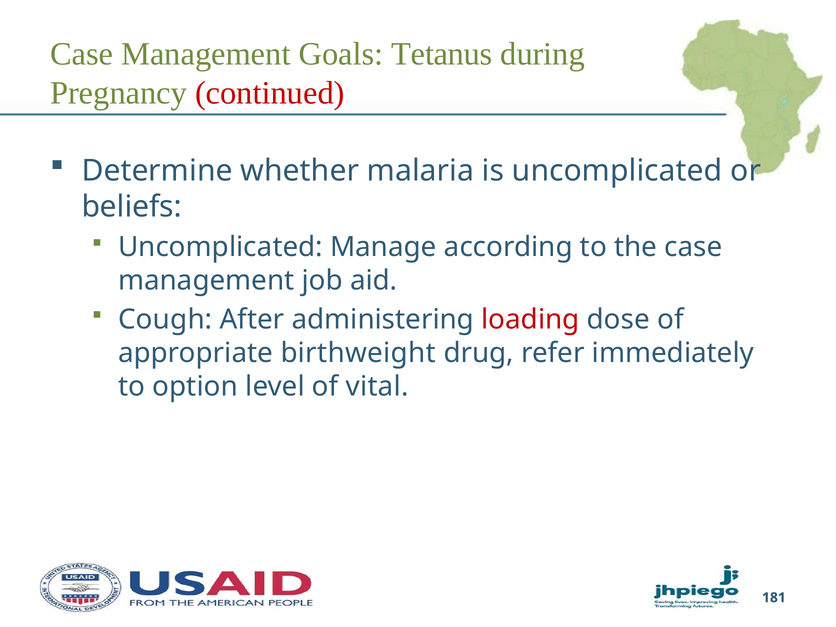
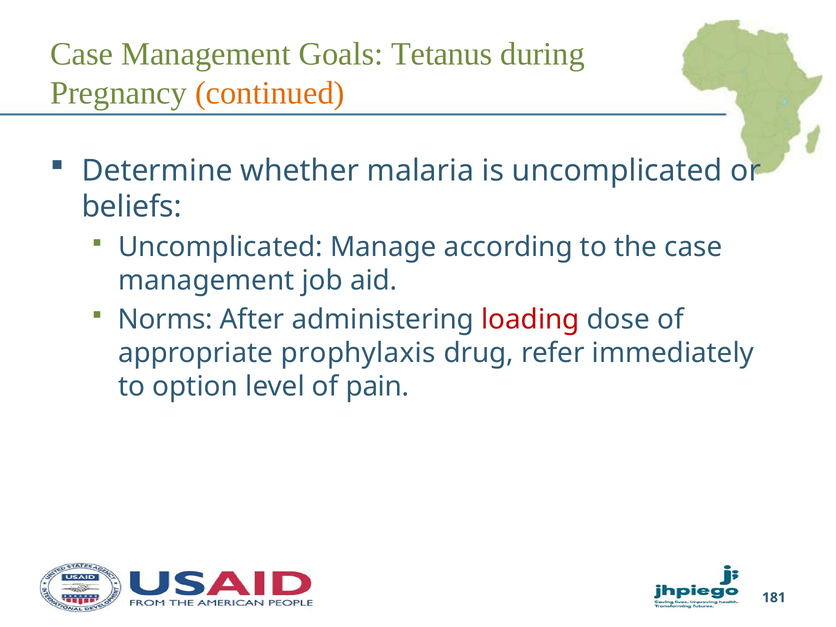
continued colour: red -> orange (270, 93)
Cough: Cough -> Norms (165, 320)
birthweight: birthweight -> prophylaxis (358, 353)
vital: vital -> pain (377, 386)
